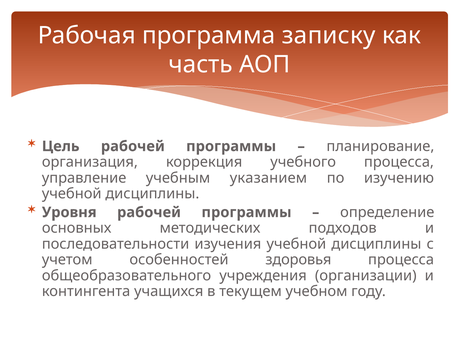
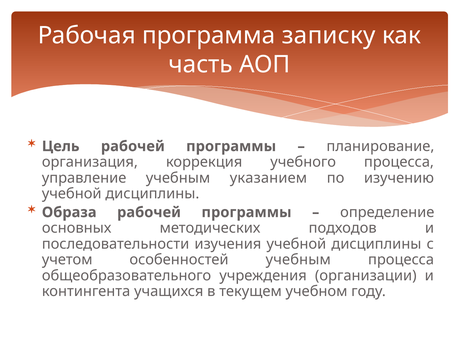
Уровня: Уровня -> Образа (69, 212)
особенностей здоровья: здоровья -> учебным (298, 260)
